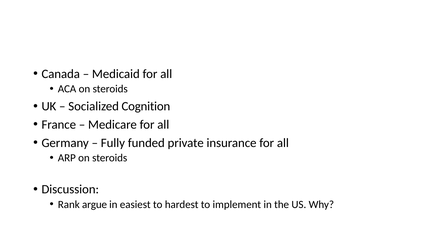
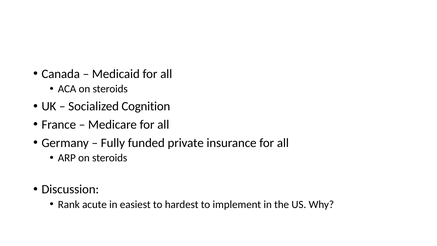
argue: argue -> acute (94, 204)
